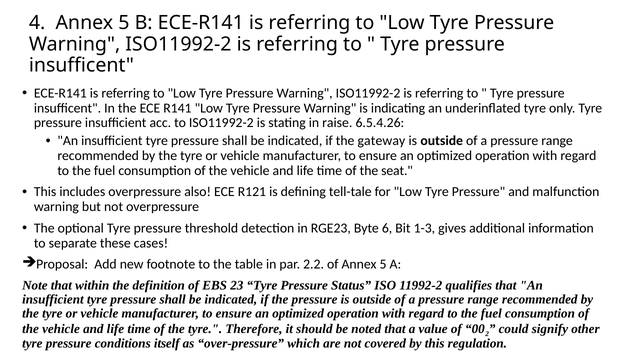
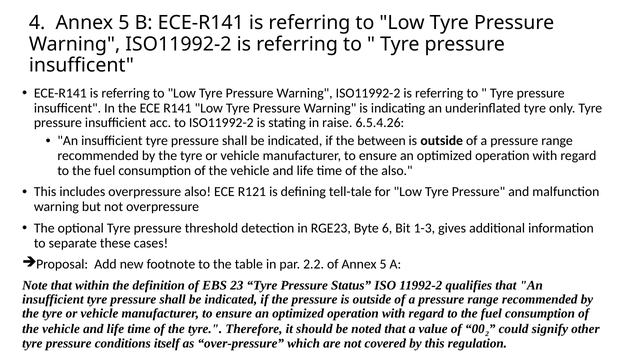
gateway: gateway -> between (382, 141)
the seat: seat -> also (397, 170)
